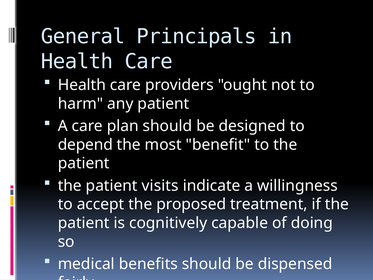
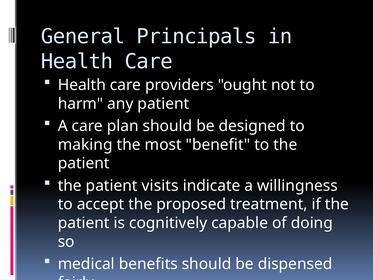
depend: depend -> making (85, 145)
